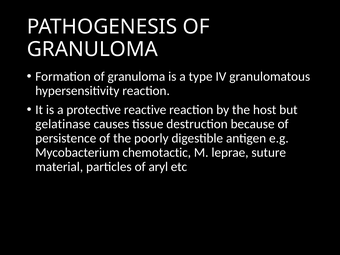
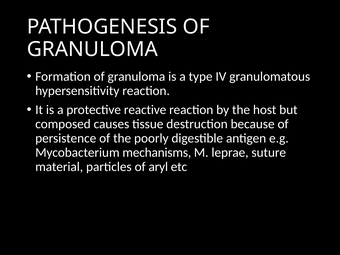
gelatinase: gelatinase -> composed (63, 124)
chemotactic: chemotactic -> mechanisms (157, 153)
